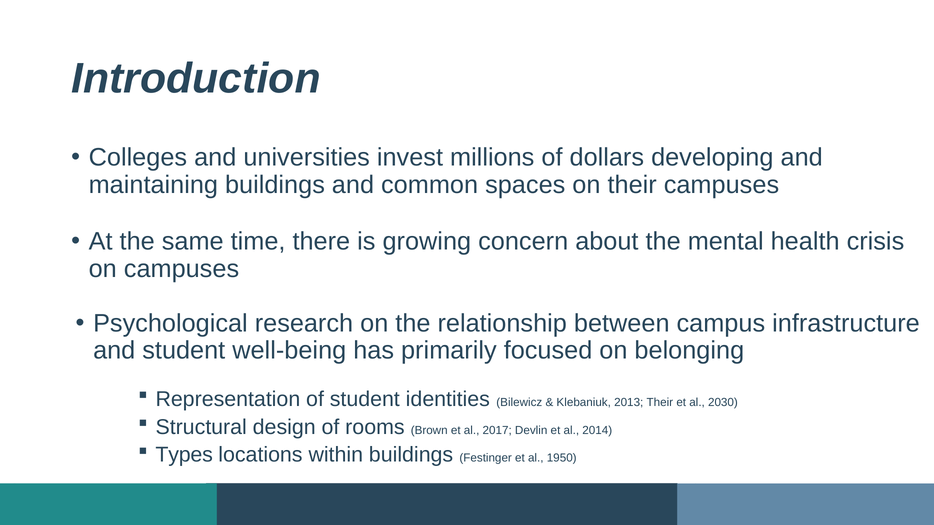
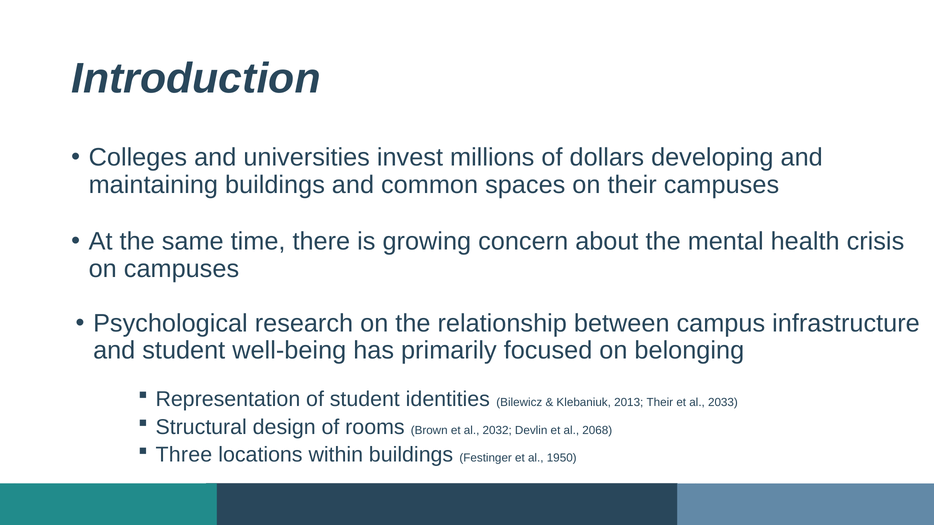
2030: 2030 -> 2033 (723, 403)
2017: 2017 -> 2032 (497, 430)
2014: 2014 -> 2068 (597, 430)
Types: Types -> Three (184, 455)
